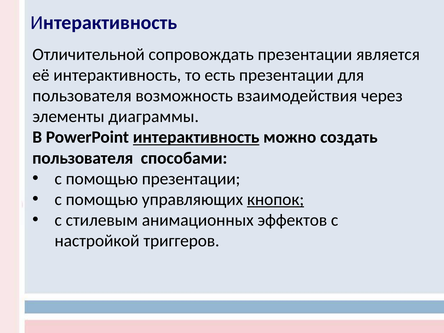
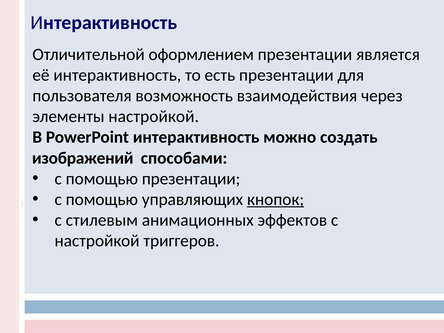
сопровождать: сопровождать -> оформлением (201, 54)
элементы диаграммы: диаграммы -> настройкой (154, 117)
интерактивность underline: present -> none (196, 137)
пользователя: пользователя -> изображений (83, 158)
